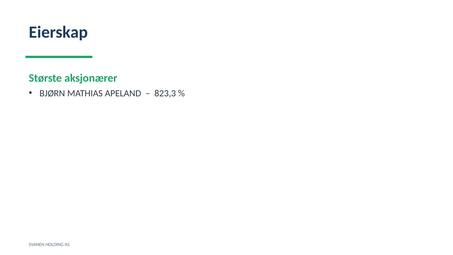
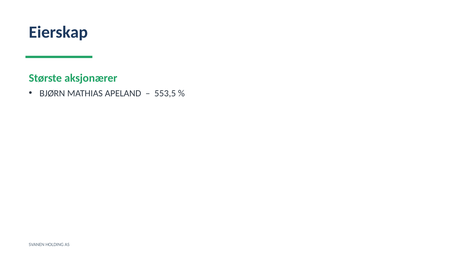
823,3: 823,3 -> 553,5 (165, 93)
